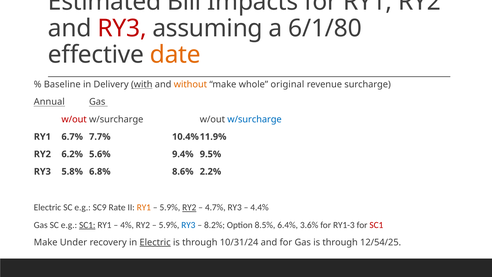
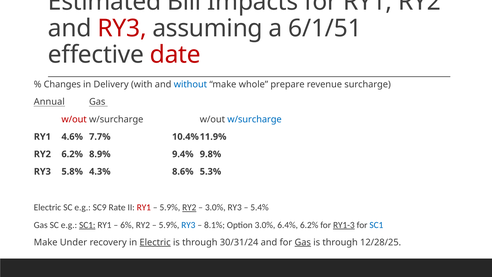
6/1/80: 6/1/80 -> 6/1/51 (325, 28)
date colour: orange -> red (175, 55)
Baseline: Baseline -> Changes (62, 84)
with underline: present -> none (142, 84)
without colour: orange -> blue (190, 84)
original: original -> prepare (288, 84)
6.7%: 6.7% -> 4.6% (72, 137)
5.6%: 5.6% -> 8.9% (100, 154)
9.5%: 9.5% -> 9.8% (210, 154)
6.8%: 6.8% -> 4.3% (100, 171)
2.2%: 2.2% -> 5.3% (210, 171)
RY1 colour: orange -> red (144, 207)
4.7%: 4.7% -> 3.0% (215, 207)
4.4%: 4.4% -> 5.4% (260, 207)
4%: 4% -> 6% (127, 225)
8.2%: 8.2% -> 8.1% (214, 225)
Option 8.5%: 8.5% -> 3.0% (265, 225)
6.4% 3.6%: 3.6% -> 6.2% (309, 225)
RY1-3 underline: none -> present (344, 225)
SC1 colour: red -> blue (376, 225)
10/31/24: 10/31/24 -> 30/31/24 (239, 242)
Gas underline: none -> present (303, 242)
12/54/25: 12/54/25 -> 12/28/25 (381, 242)
